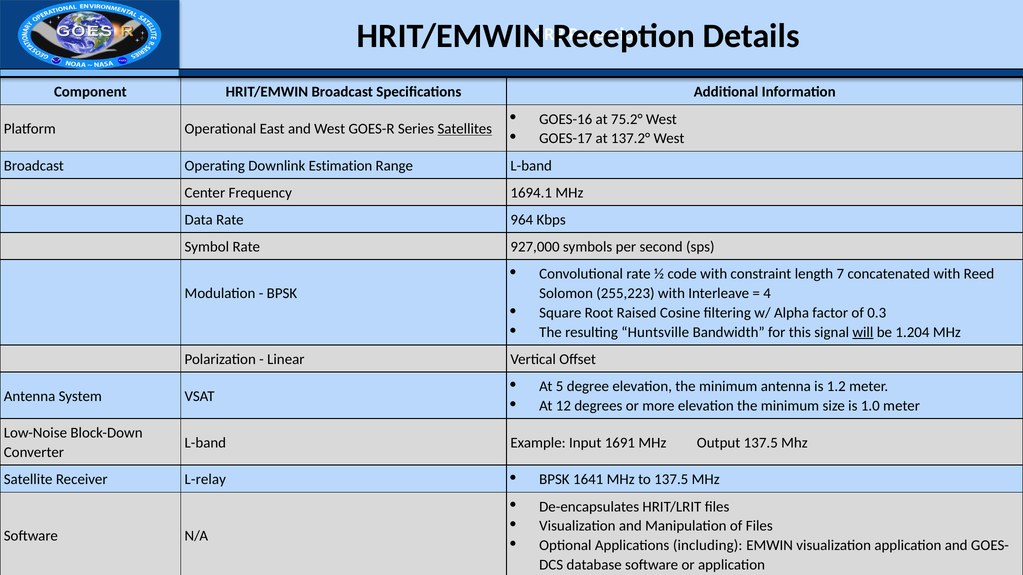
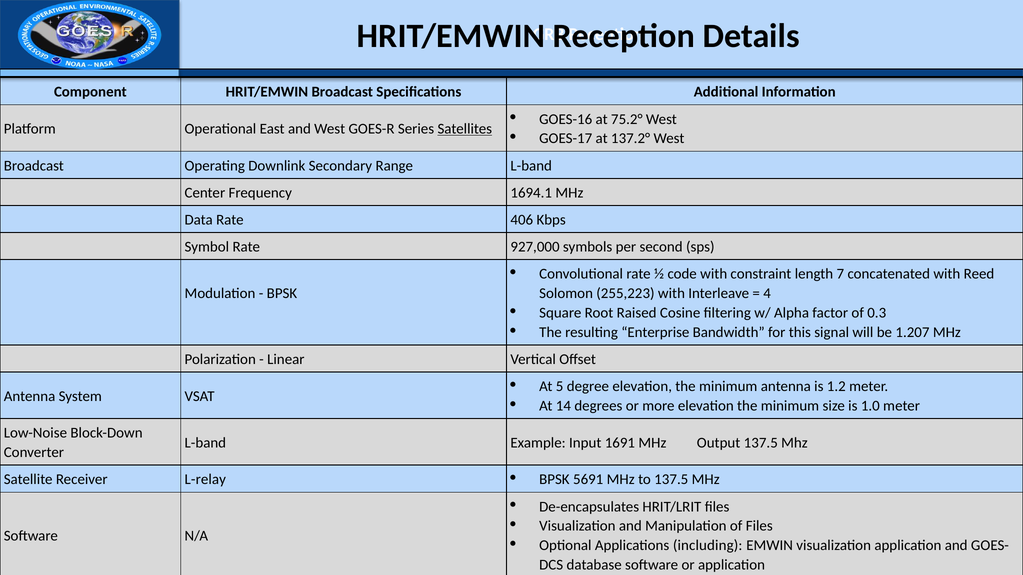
Estimation: Estimation -> Secondary (340, 166)
964: 964 -> 406 (522, 220)
Huntsville: Huntsville -> Enterprise (655, 333)
will underline: present -> none (863, 333)
1.204: 1.204 -> 1.207 (912, 333)
12: 12 -> 14 (563, 406)
1641: 1641 -> 5691 (588, 480)
